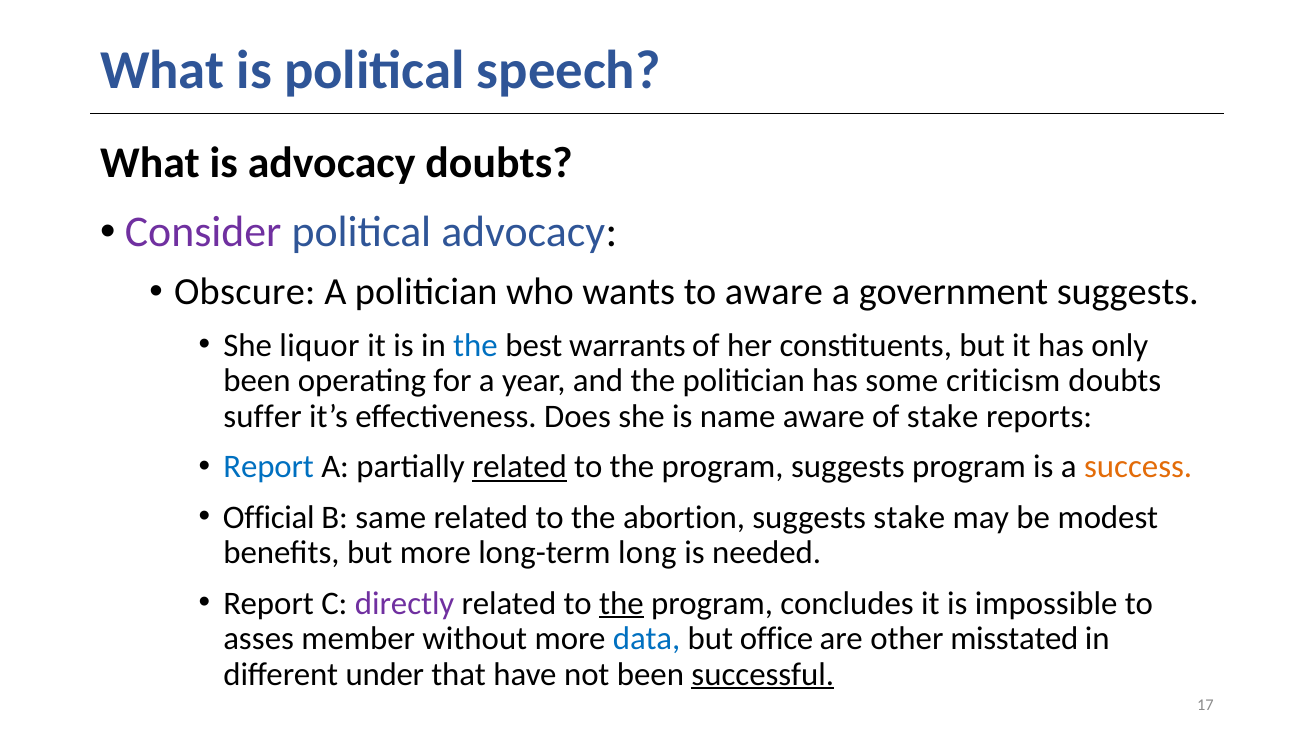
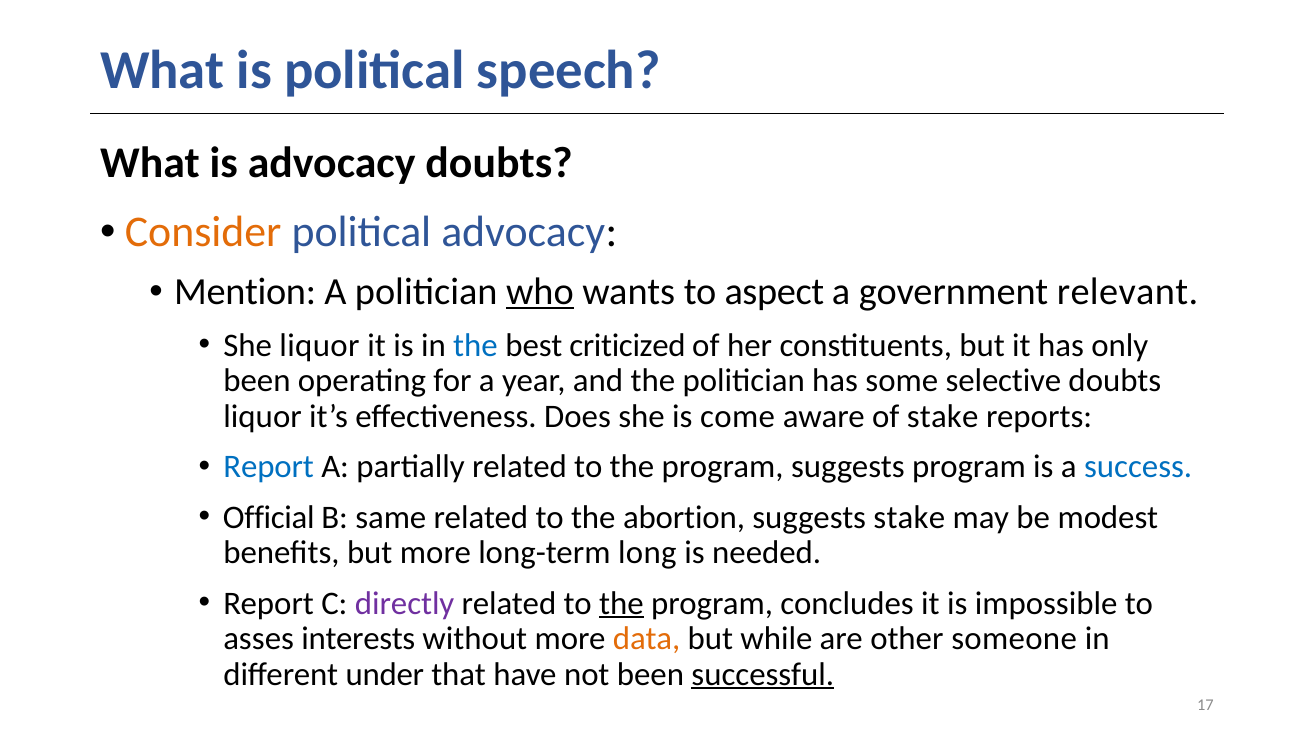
Consider colour: purple -> orange (203, 232)
Obscure: Obscure -> Mention (245, 292)
who underline: none -> present (540, 292)
to aware: aware -> aspect (774, 292)
government suggests: suggests -> relevant (1128, 292)
warrants: warrants -> criticized (627, 345)
criticism: criticism -> selective (1003, 381)
suffer: suffer -> liquor (263, 416)
name: name -> come (738, 416)
related underline: present -> none (520, 467)
success colour: orange -> blue (1138, 467)
member: member -> interests (358, 639)
data colour: blue -> orange (647, 639)
office: office -> while (776, 639)
misstated: misstated -> someone (1014, 639)
